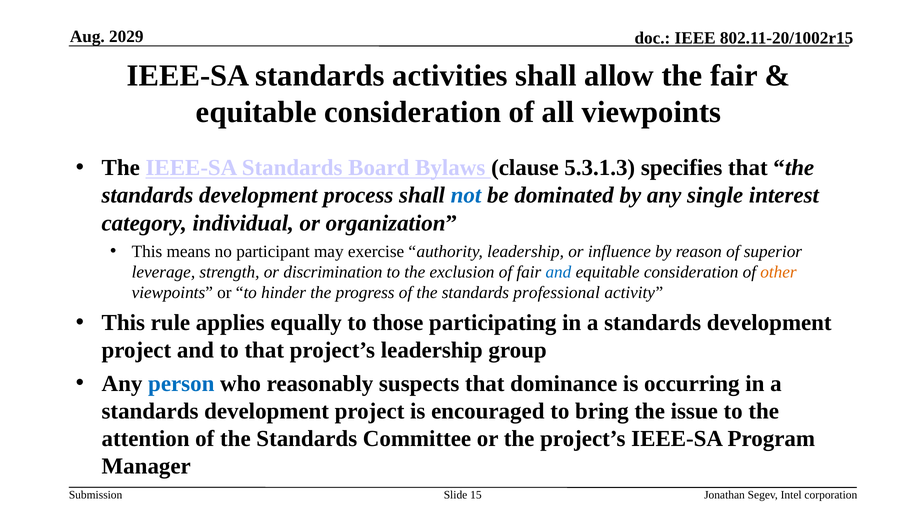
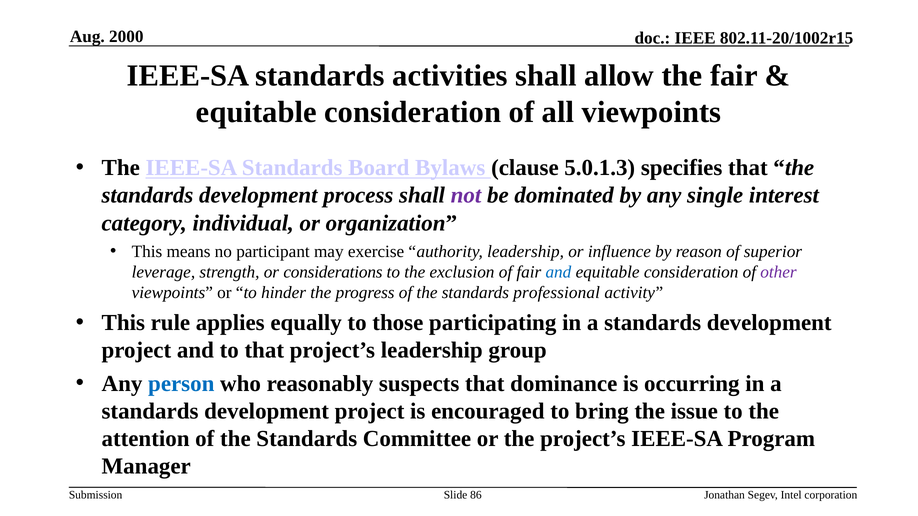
2029: 2029 -> 2000 (126, 36)
5.3.1.3: 5.3.1.3 -> 5.0.1.3 (600, 168)
not colour: blue -> purple (466, 196)
discrimination: discrimination -> considerations (333, 272)
other colour: orange -> purple (778, 272)
15: 15 -> 86 (476, 495)
